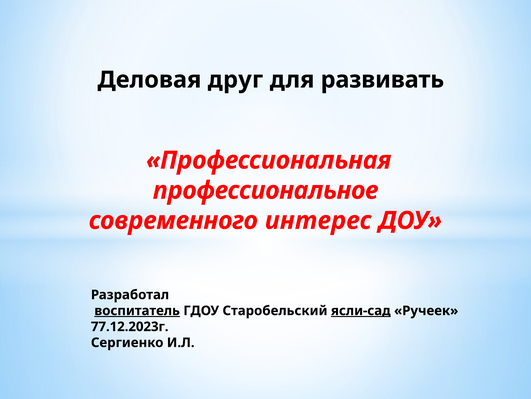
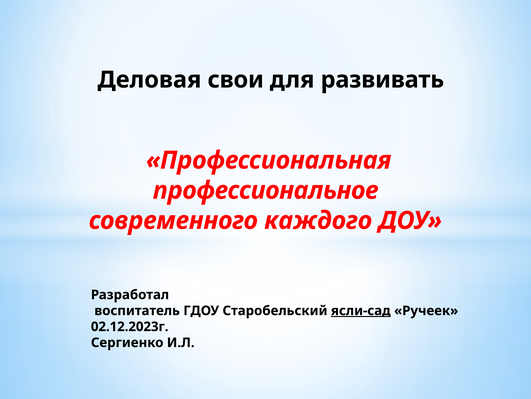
друг: друг -> свои (236, 80)
интерес: интерес -> каждого (318, 220)
воспитатель underline: present -> none (137, 310)
77.12.2023г: 77.12.2023г -> 02.12.2023г (130, 326)
